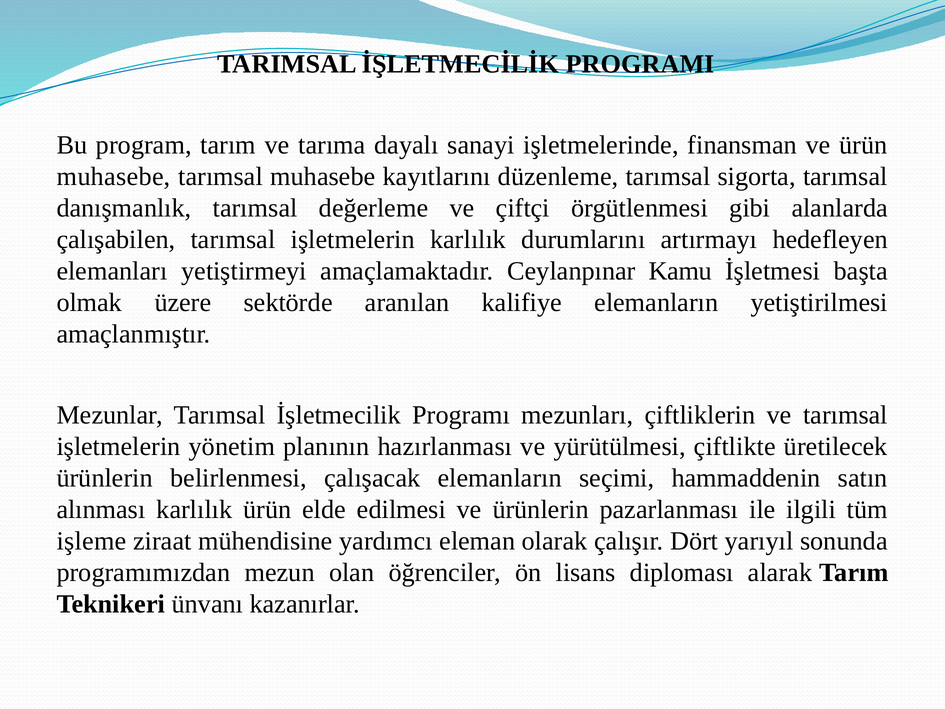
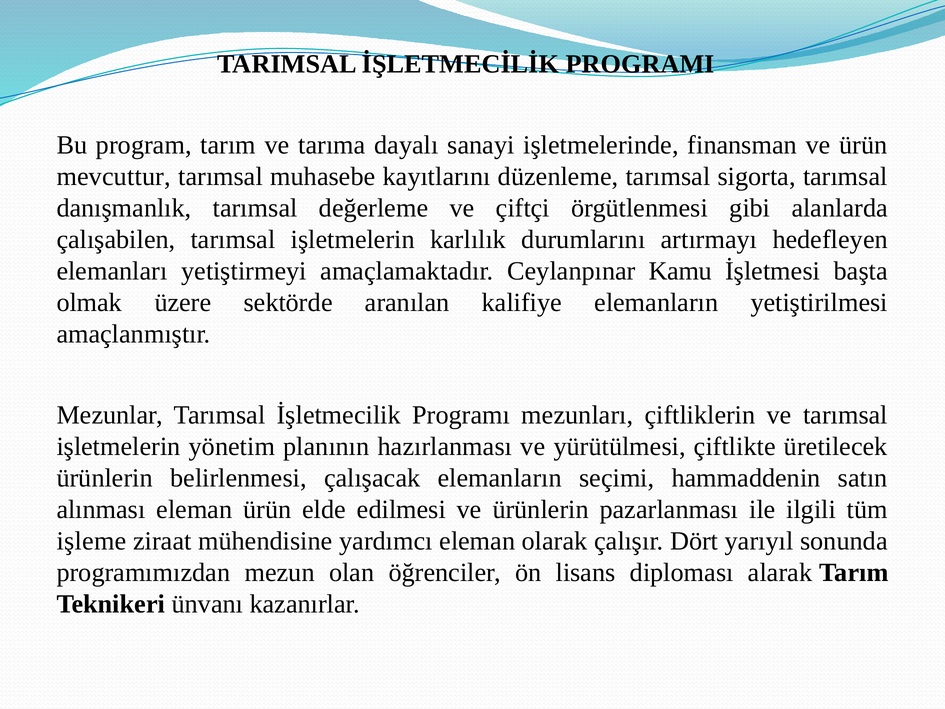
muhasebe: muhasebe -> mevcuttur (114, 176)
alınması karlılık: karlılık -> eleman (194, 509)
